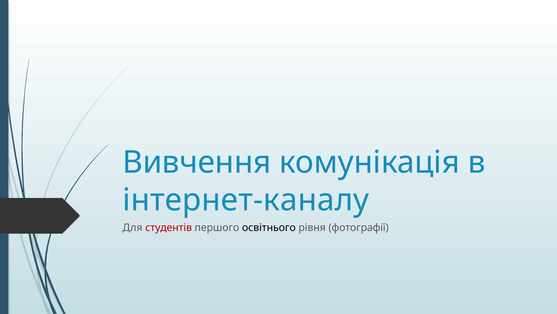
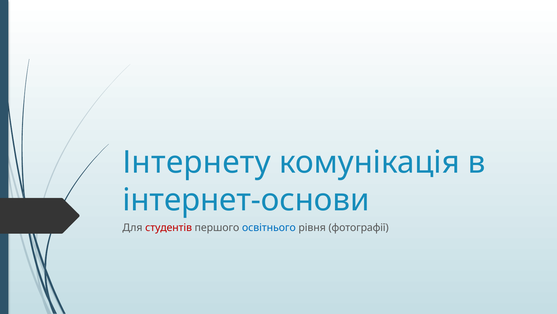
Вивчення: Вивчення -> Інтернету (197, 162)
інтернет-каналу: інтернет-каналу -> інтернет-основи (246, 200)
освітнього colour: black -> blue (269, 227)
